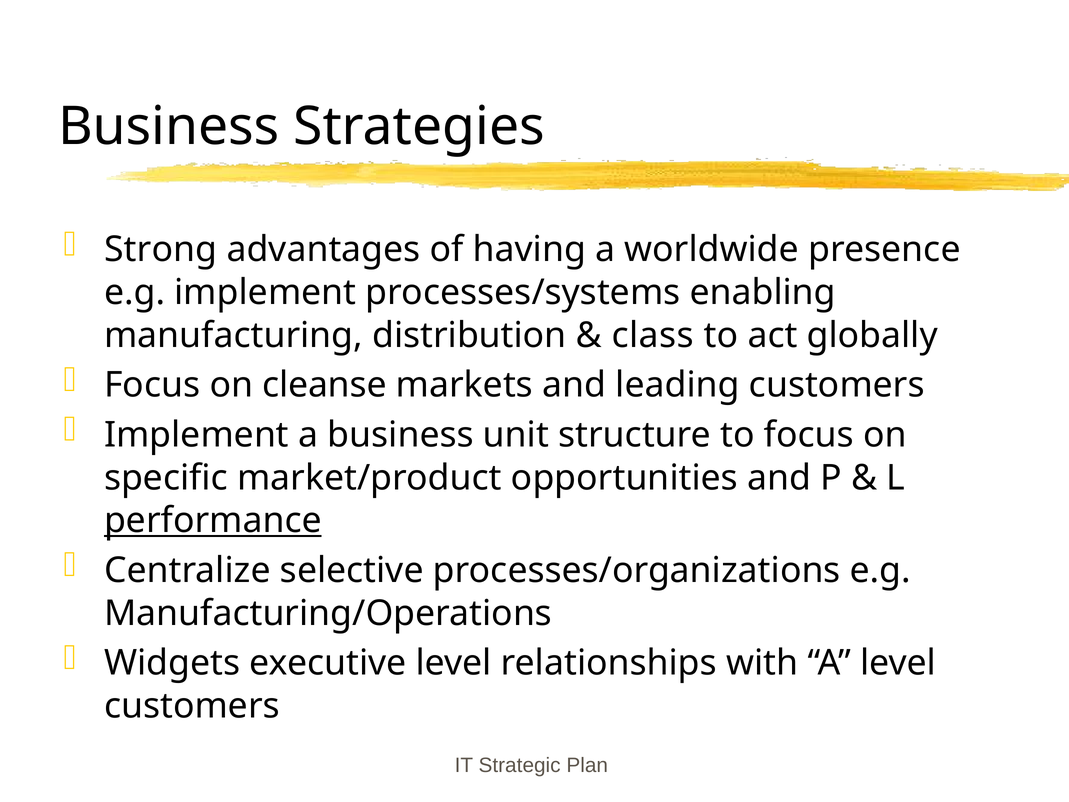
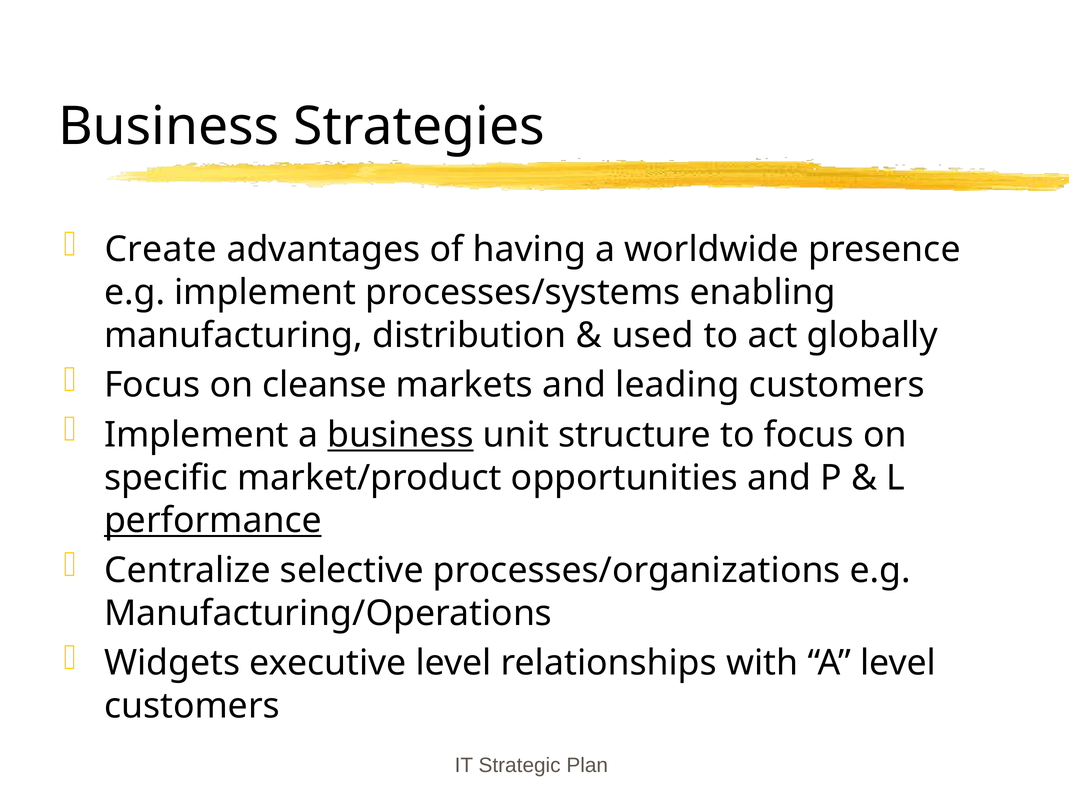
Strong: Strong -> Create (161, 250)
class: class -> used (653, 335)
business underline: none -> present (401, 435)
